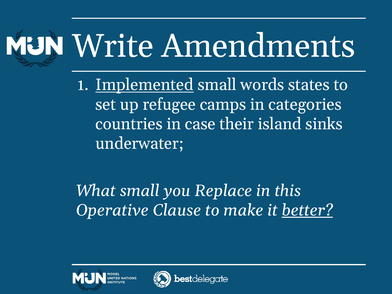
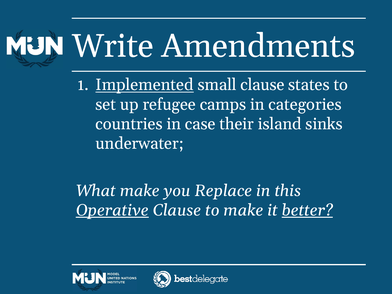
small words: words -> clause (262, 85)
What small: small -> make (140, 191)
Operative underline: none -> present (112, 210)
